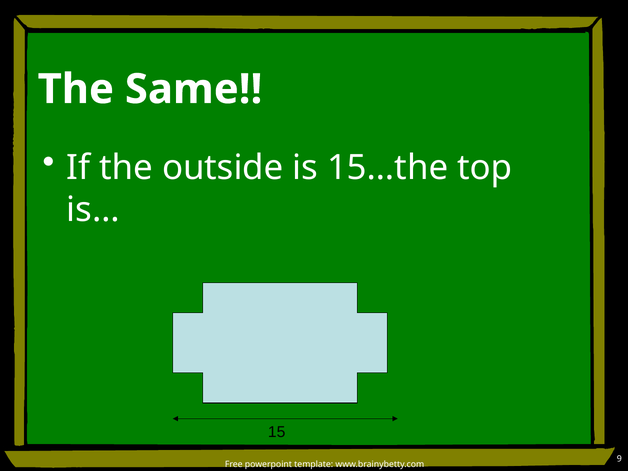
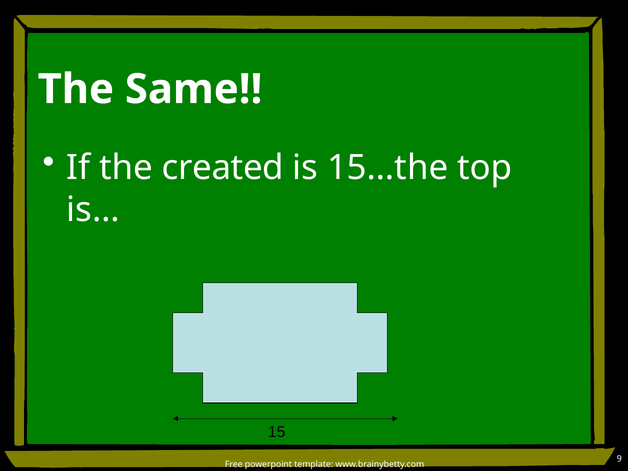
outside: outside -> created (223, 168)
